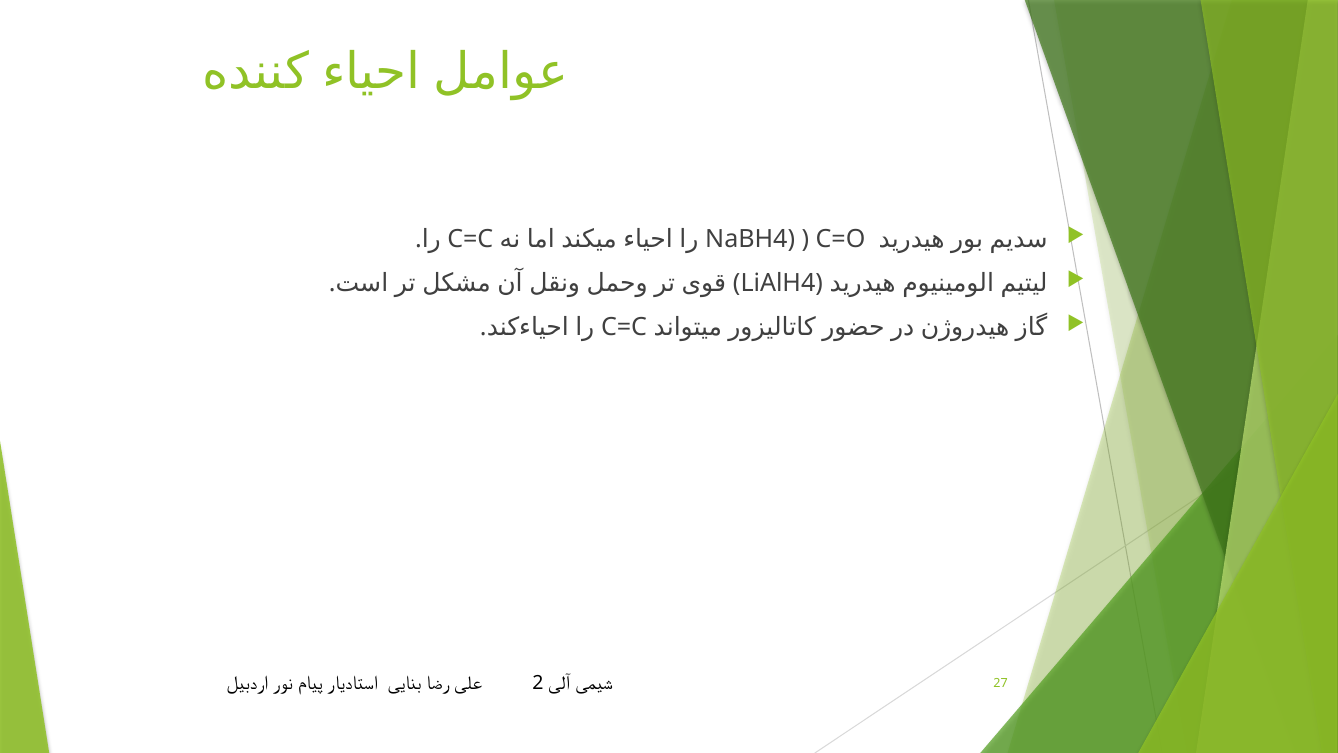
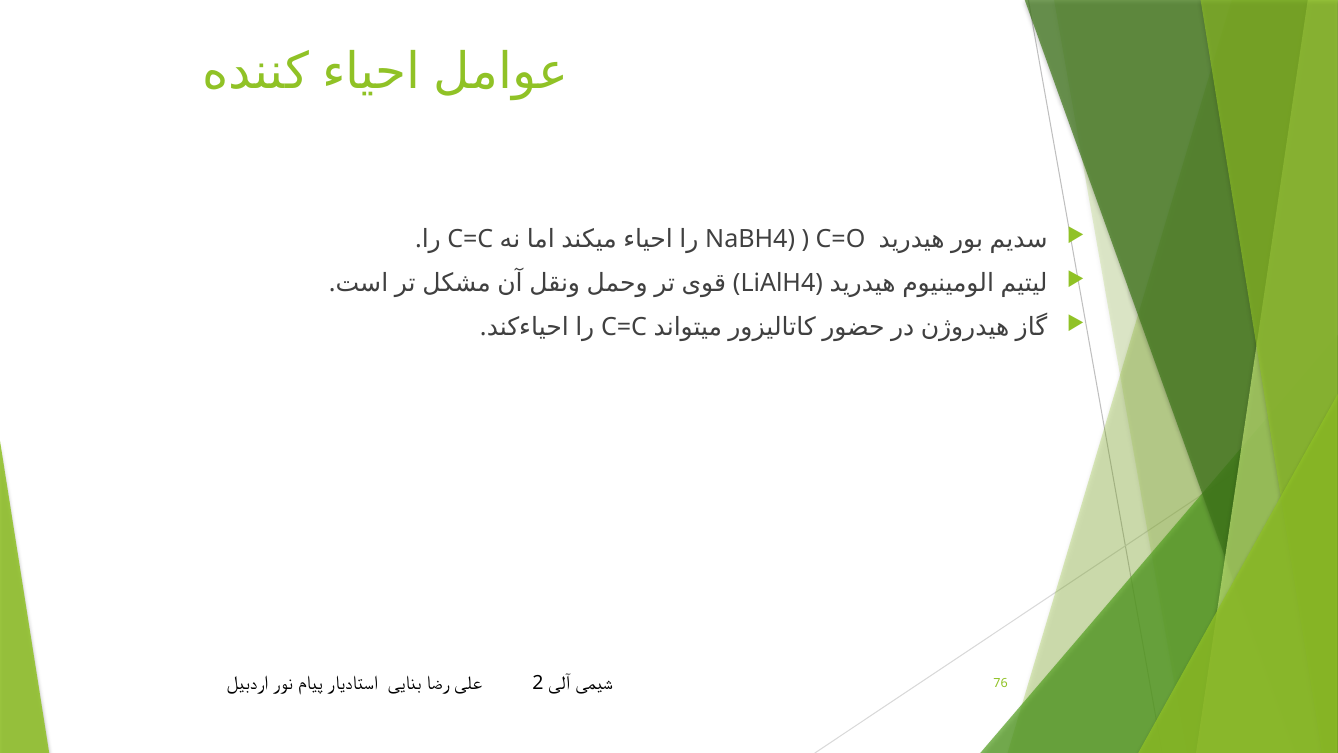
27: 27 -> 76 (1001, 683)
